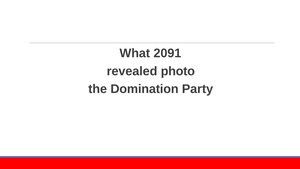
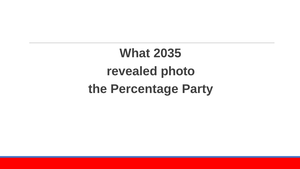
2091: 2091 -> 2035 (167, 53)
Domination: Domination -> Percentage (144, 89)
